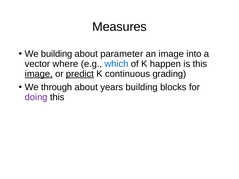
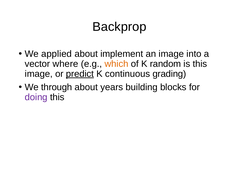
Measures: Measures -> Backprop (119, 27)
We building: building -> applied (57, 54)
parameter: parameter -> implement (122, 54)
which colour: blue -> orange (116, 64)
happen: happen -> random (165, 64)
image underline: present -> none (39, 74)
